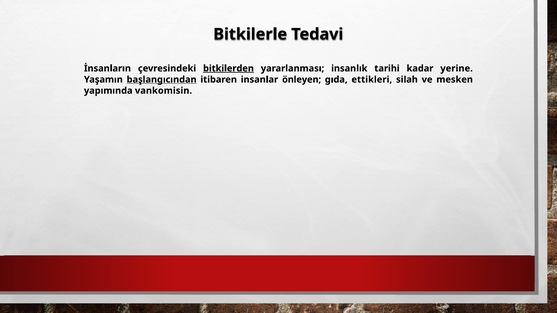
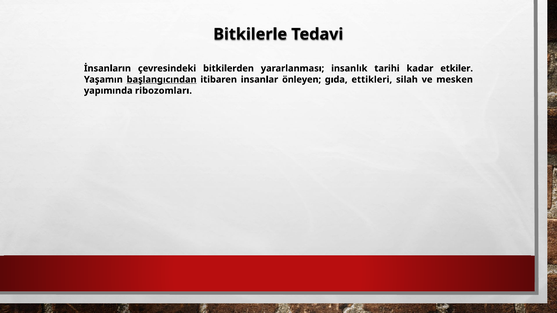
bitkilerden underline: present -> none (228, 68)
yerine: yerine -> etkiler (457, 68)
vankomisin: vankomisin -> ribozomları (163, 91)
